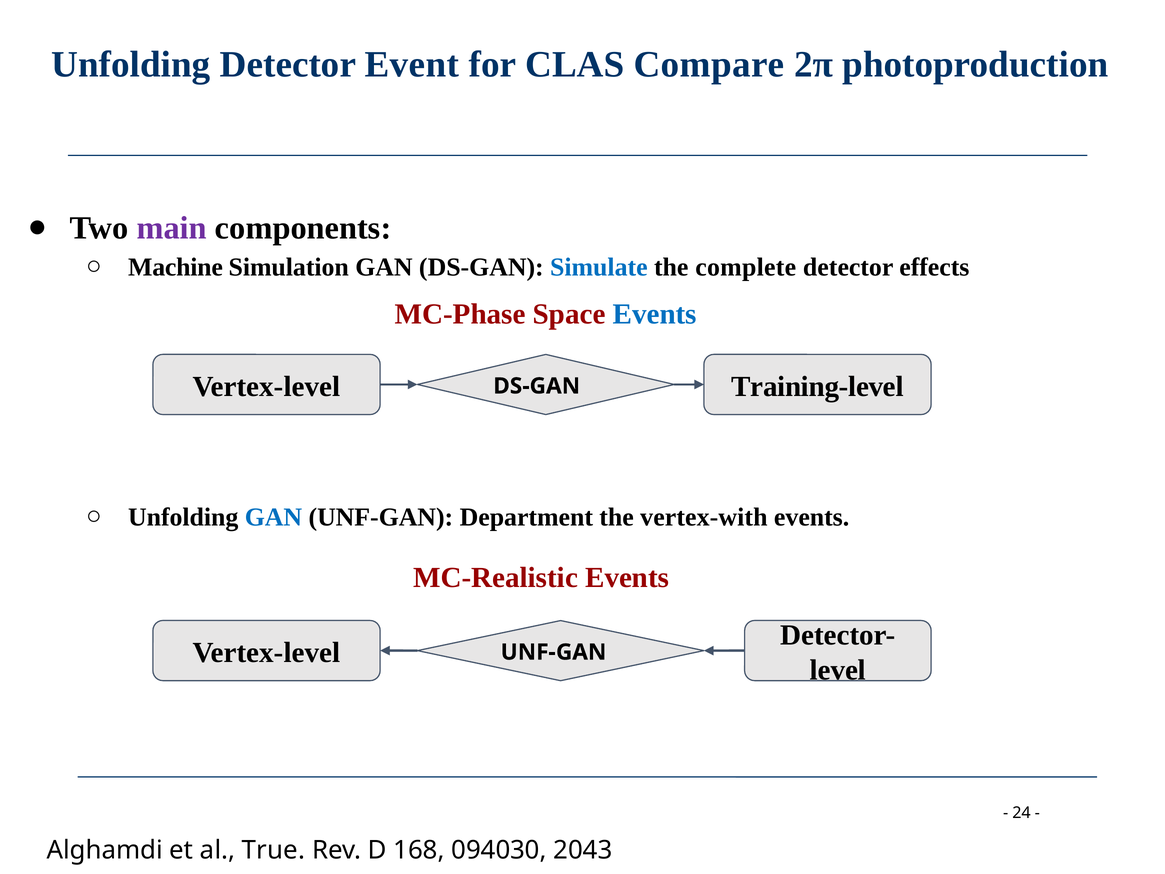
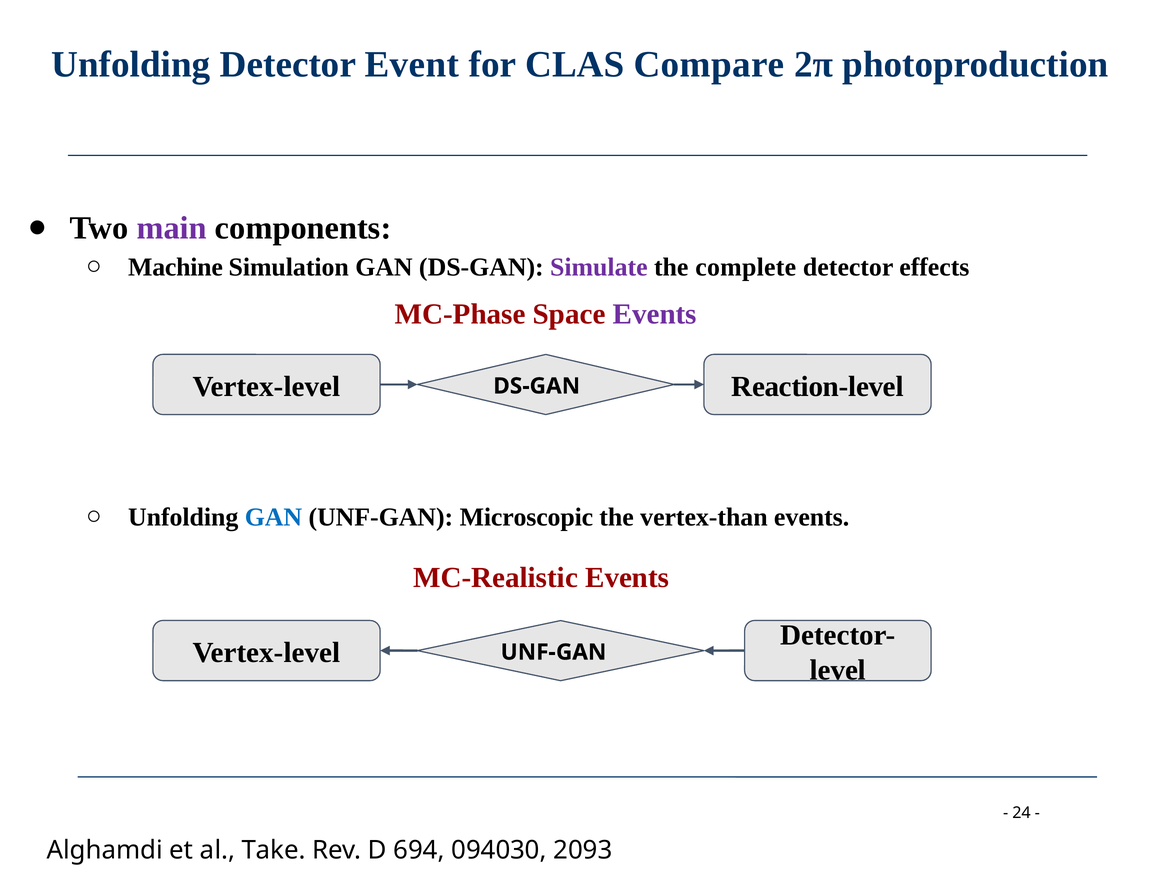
Simulate colour: blue -> purple (599, 267)
Events colour: blue -> purple (655, 314)
Training-level: Training-level -> Reaction-level (817, 386)
Department: Department -> Microscopic (526, 517)
vertex-with: vertex-with -> vertex-than (704, 517)
True: True -> Take (274, 850)
168: 168 -> 694 (419, 850)
2043: 2043 -> 2093 (583, 850)
